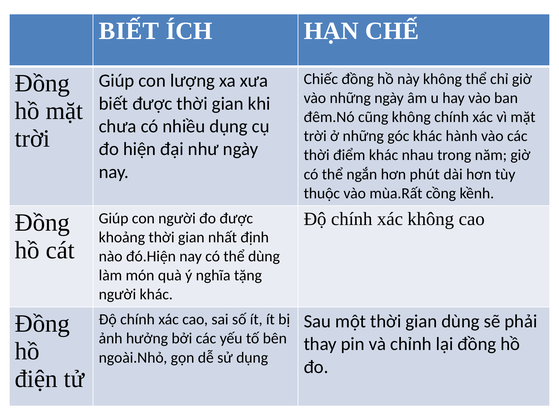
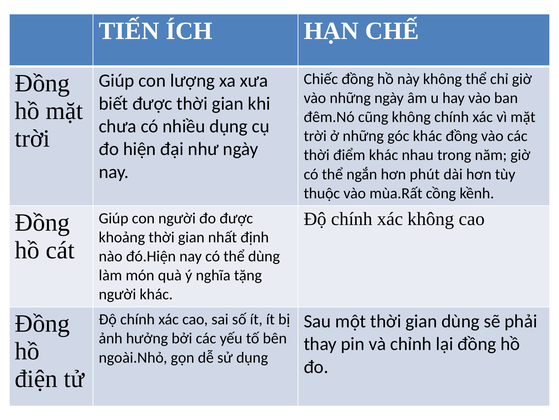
BIẾT: BIẾT -> TIẾN (129, 31)
khác hành: hành -> đồng (462, 136)
